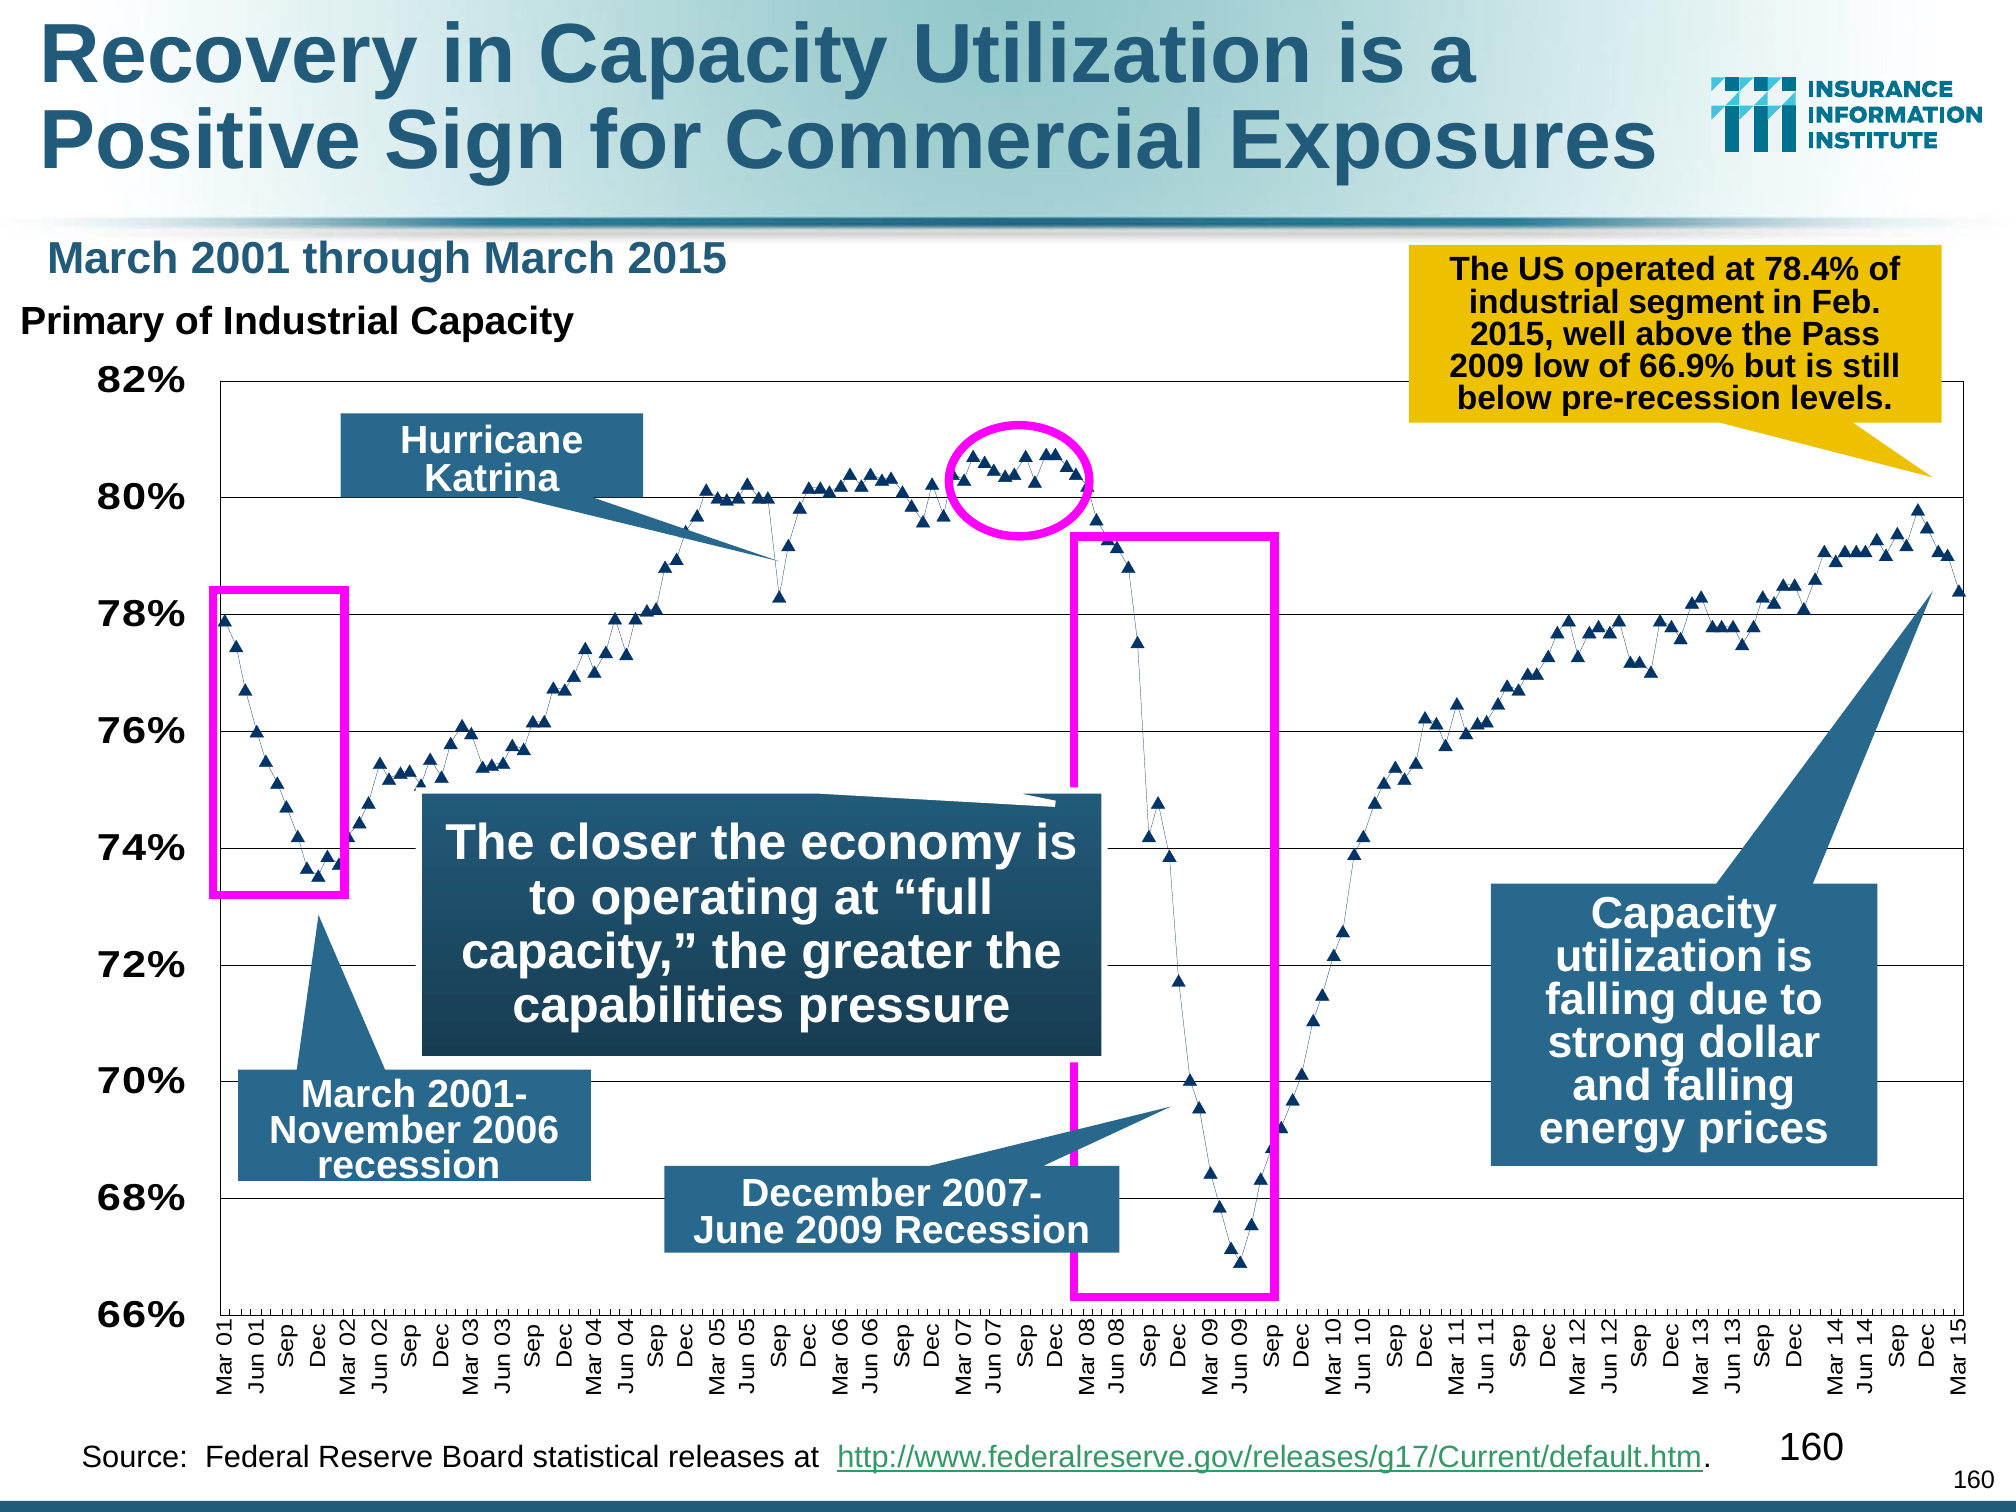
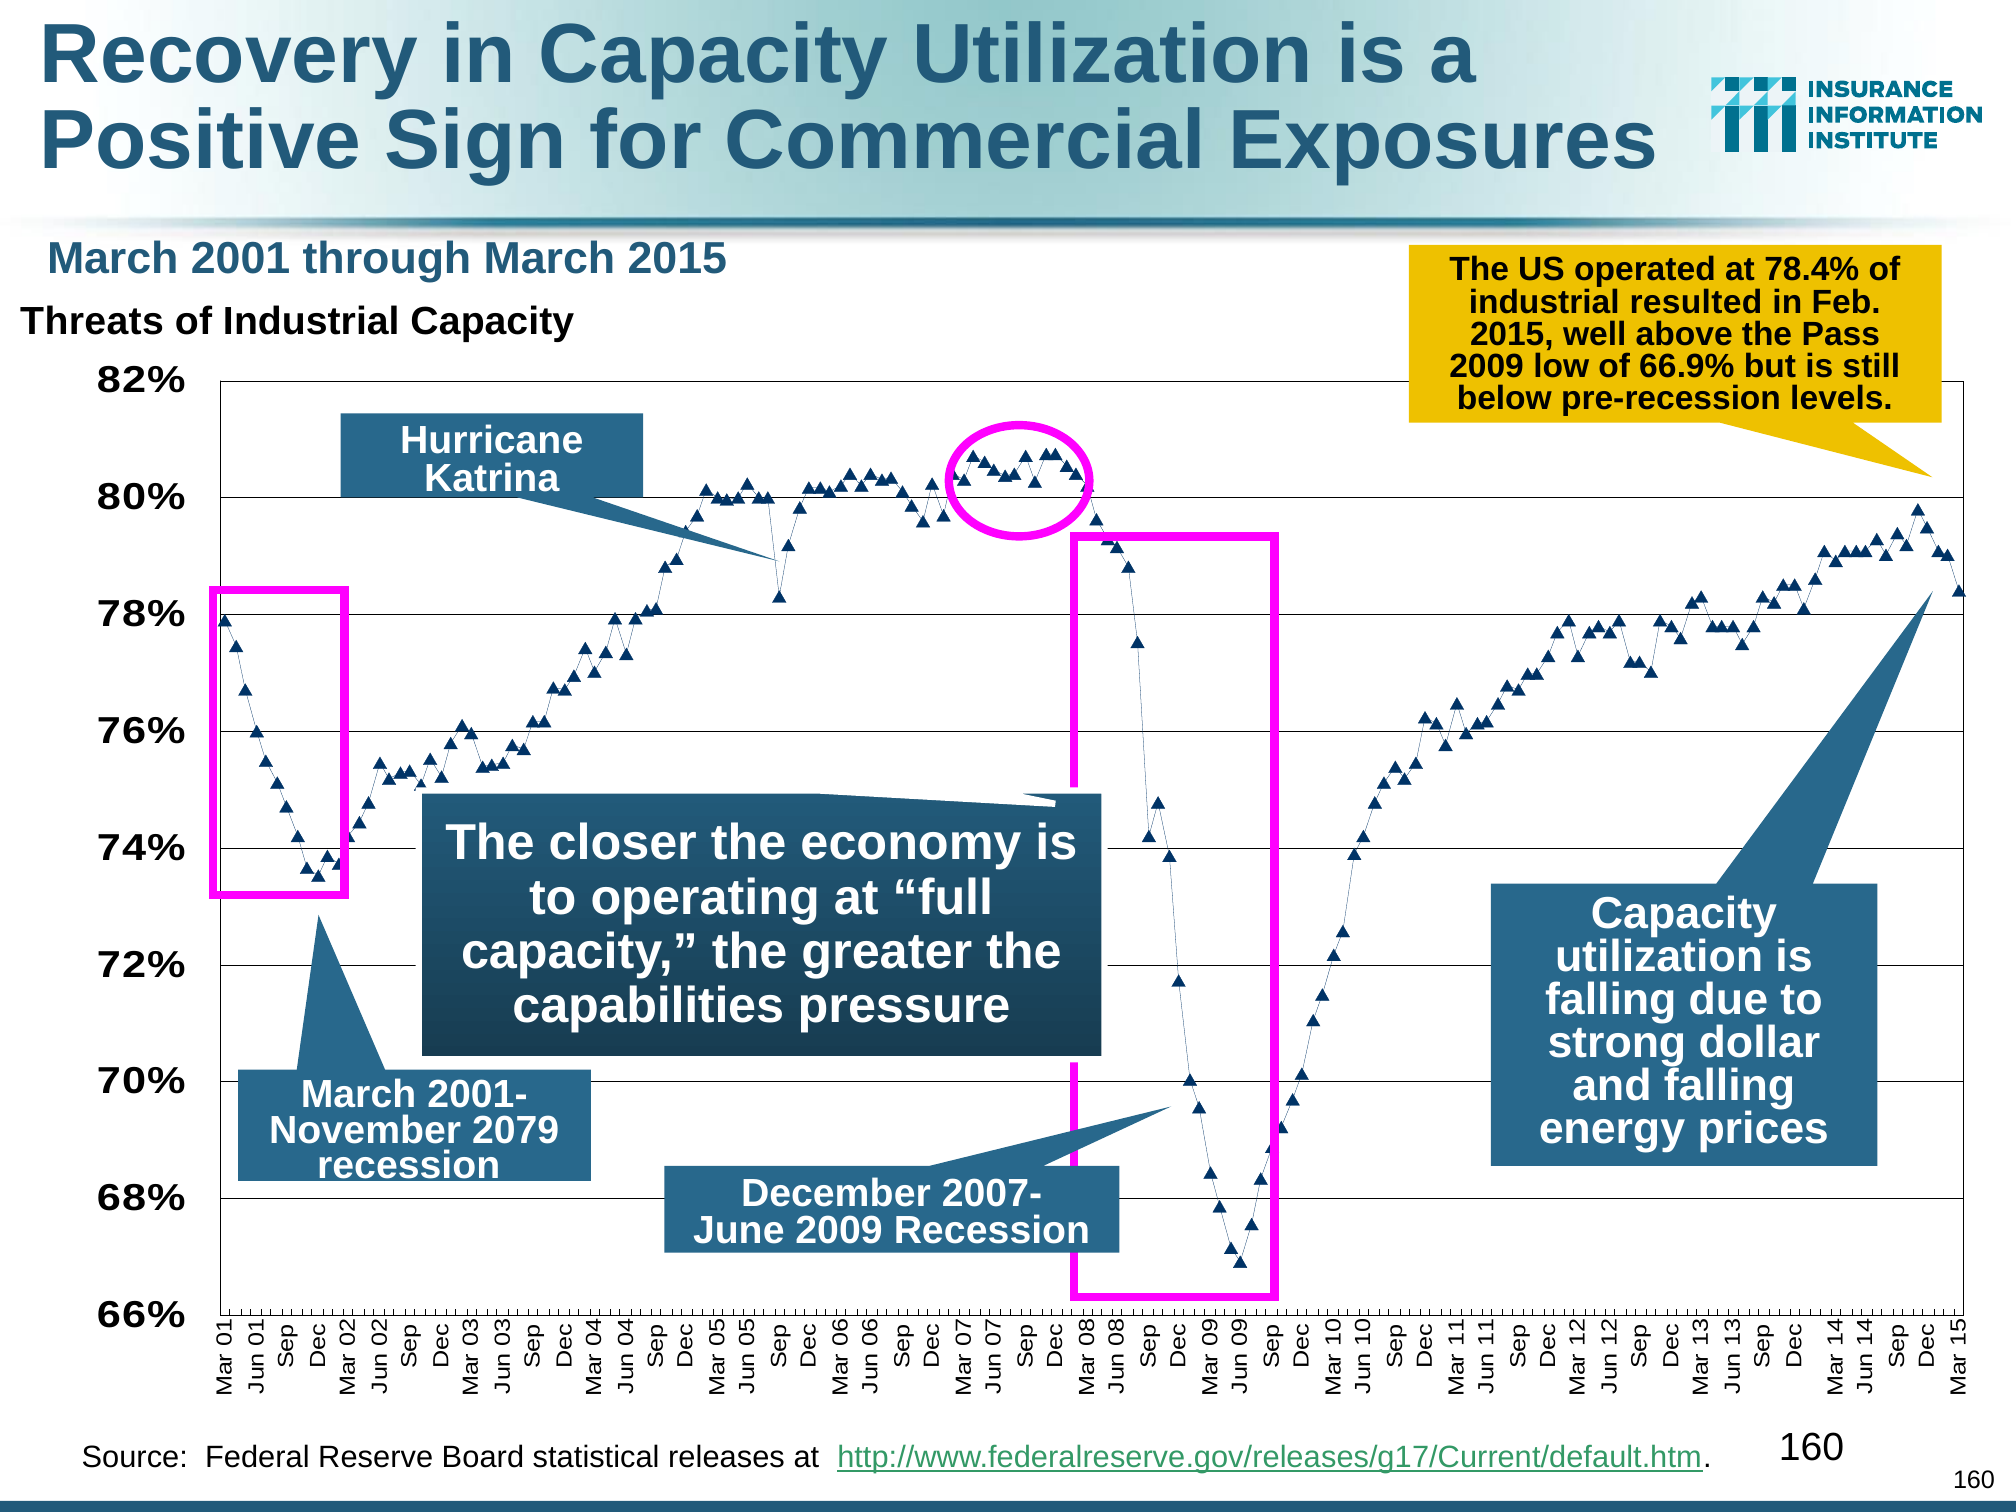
segment: segment -> resulted (1696, 302)
Primary: Primary -> Threats (92, 321)
2006: 2006 -> 2079 (516, 1130)
